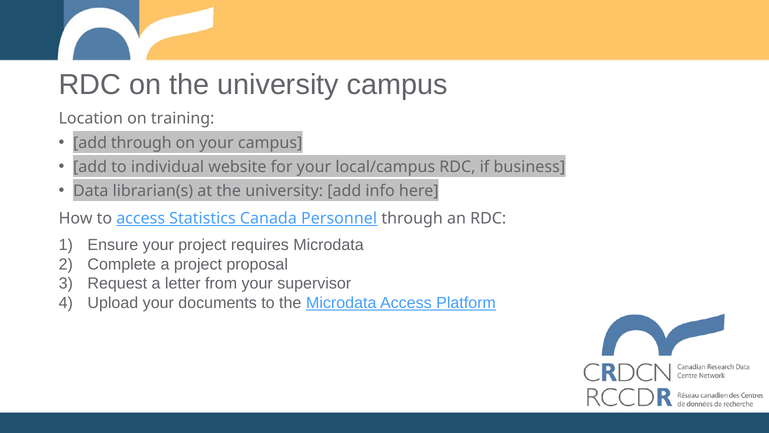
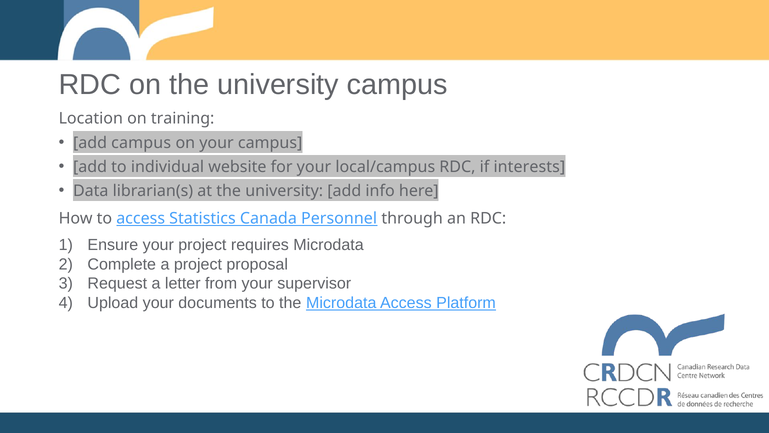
add through: through -> campus (141, 143)
business: business -> interests (529, 167)
